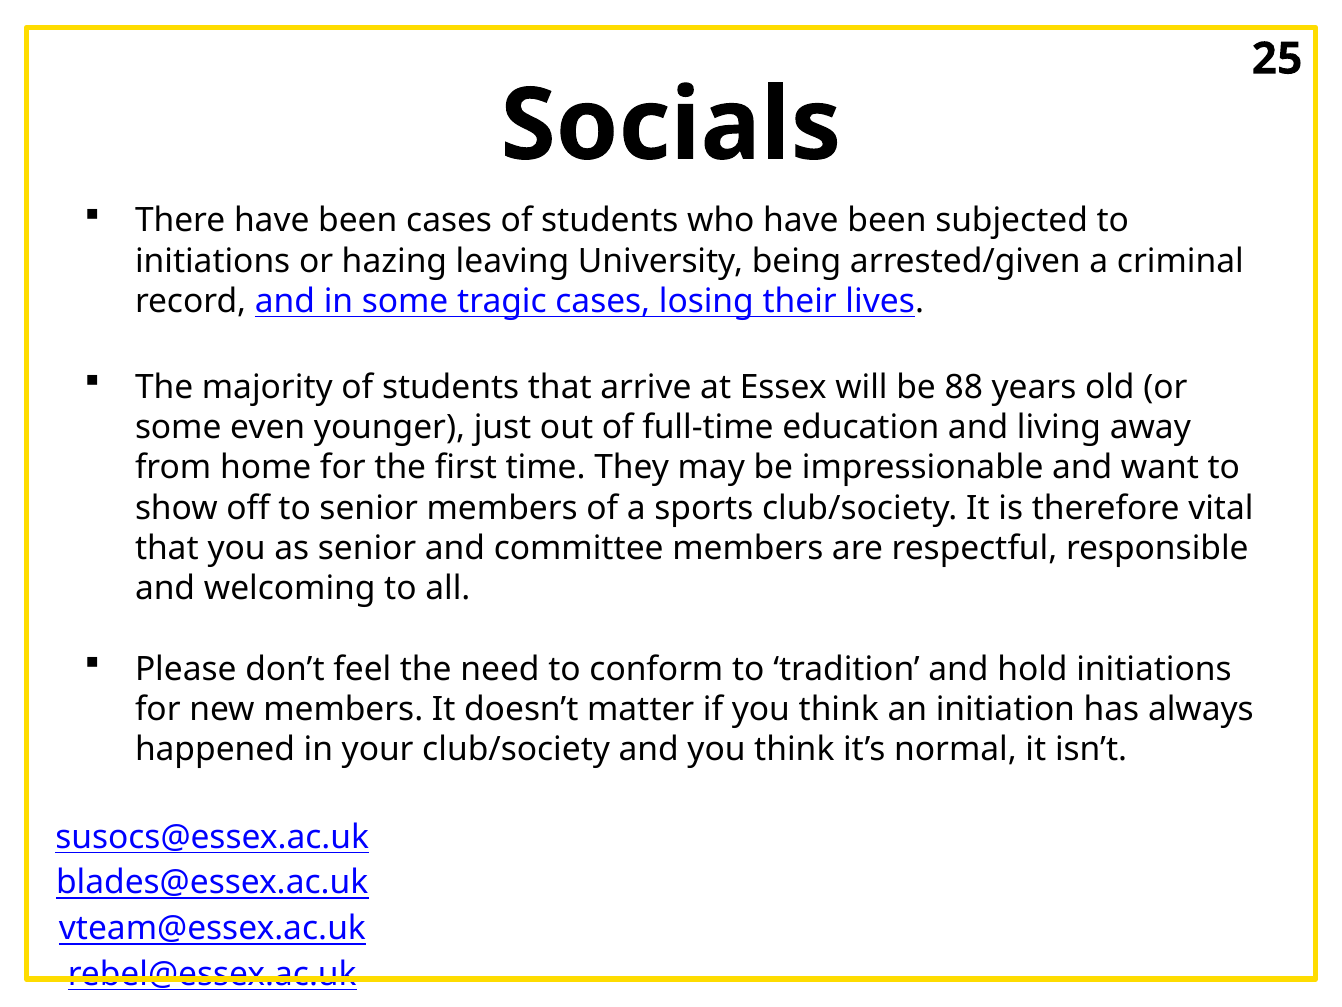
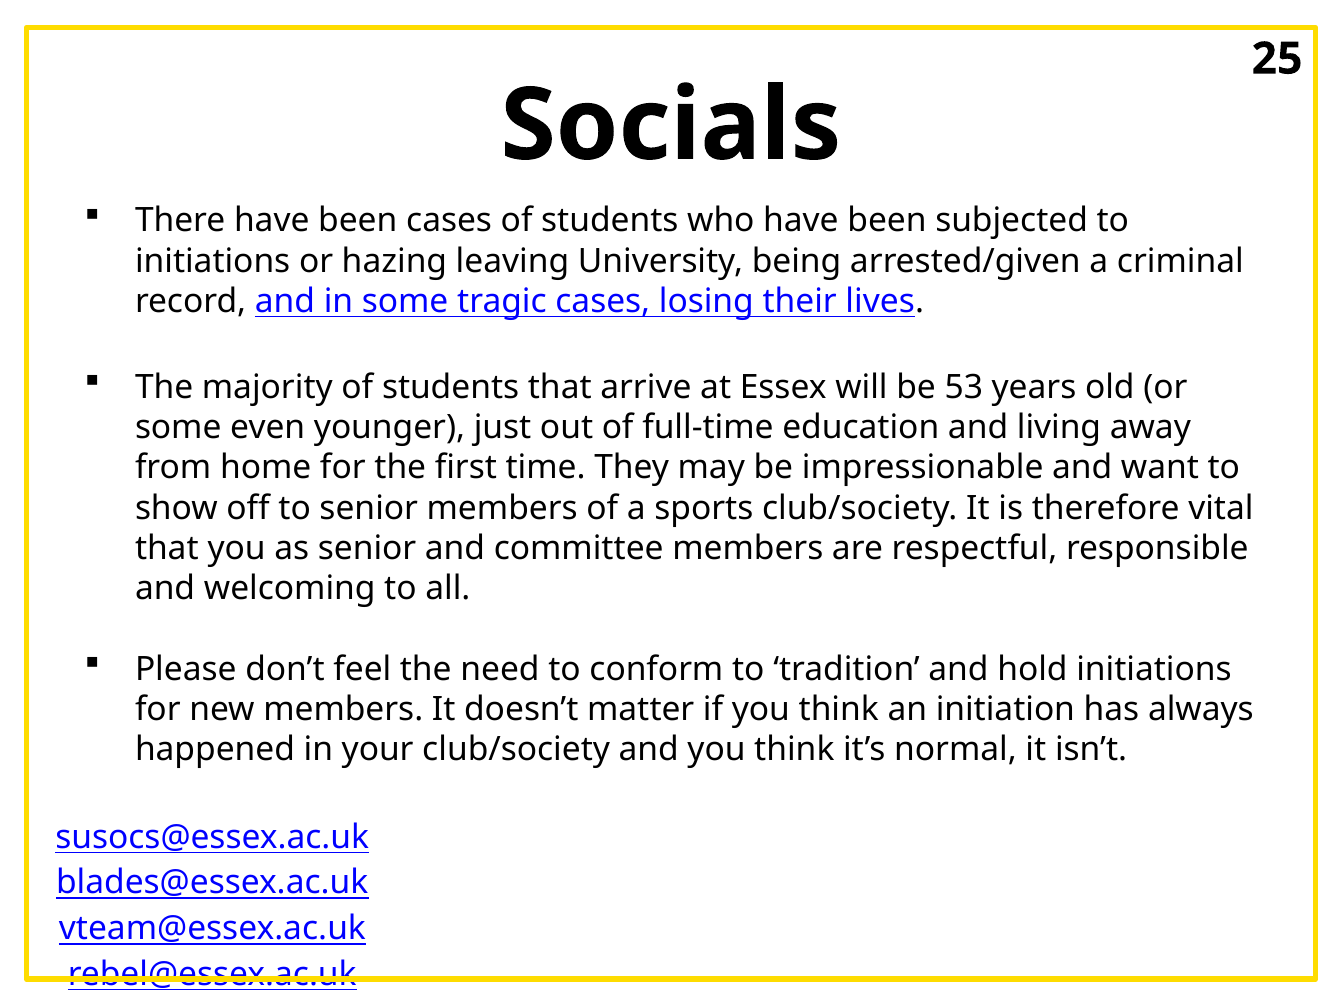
88: 88 -> 53 (964, 387)
